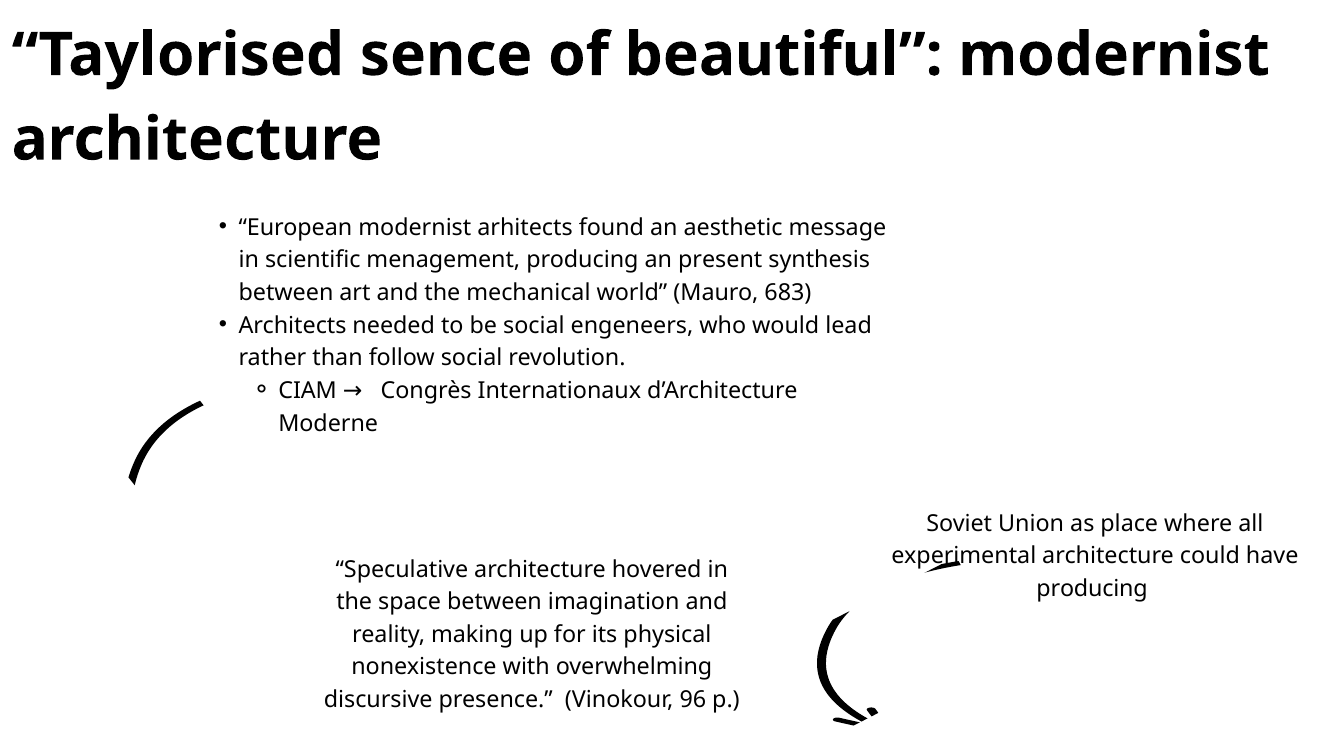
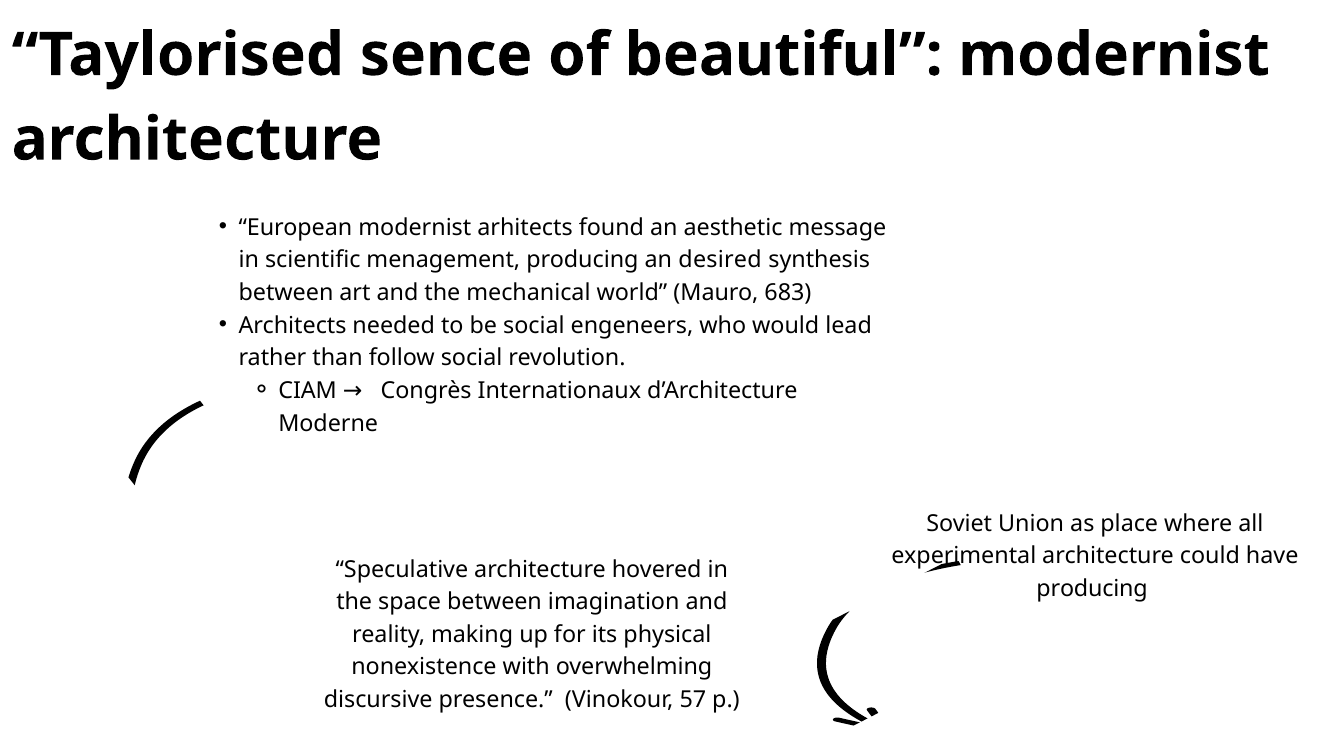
present: present -> desired (720, 260)
96: 96 -> 57 (693, 700)
